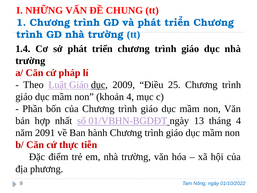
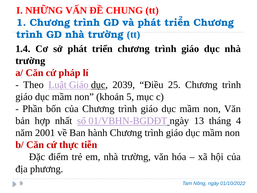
2009: 2009 -> 2039 (124, 85)
khoản 4: 4 -> 5 (130, 97)
2091: 2091 -> 2001 (45, 133)
